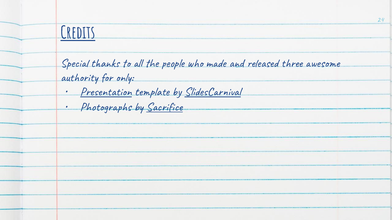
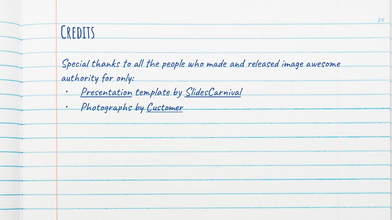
Credits underline: present -> none (78, 33)
three: three -> image (292, 63)
Sacrifice: Sacrifice -> Customer (165, 107)
